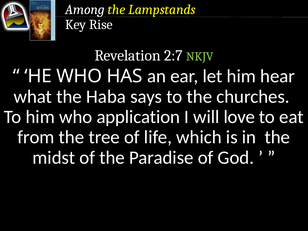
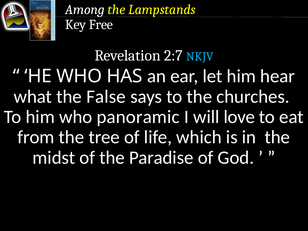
Rise: Rise -> Free (101, 25)
NKJV colour: light green -> light blue (200, 56)
Haba: Haba -> False (106, 97)
application: application -> panoramic (138, 117)
